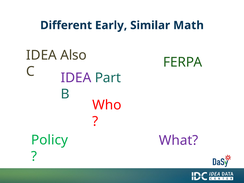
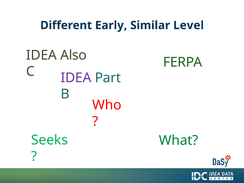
Math: Math -> Level (189, 25)
Policy: Policy -> Seeks (50, 140)
What colour: purple -> green (179, 140)
